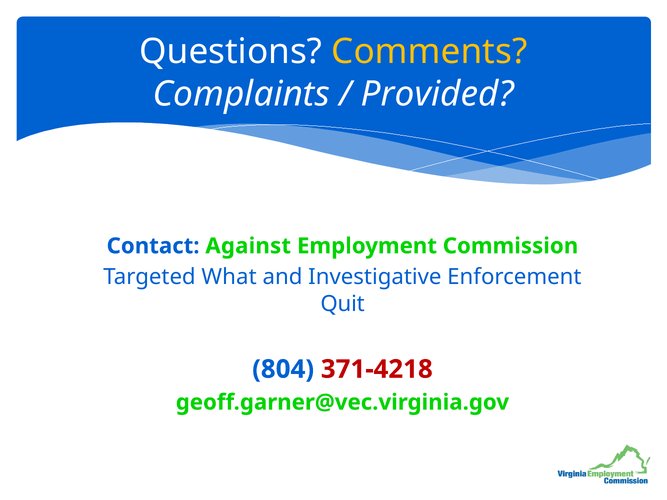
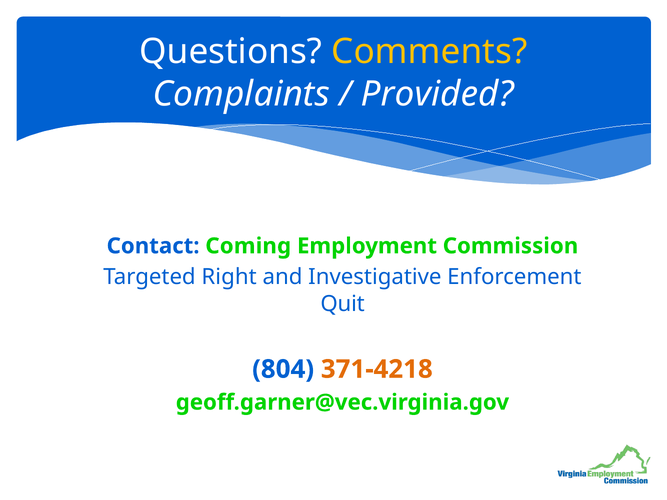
Against: Against -> Coming (248, 246)
What: What -> Right (229, 277)
371-4218 colour: red -> orange (377, 369)
